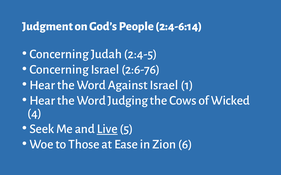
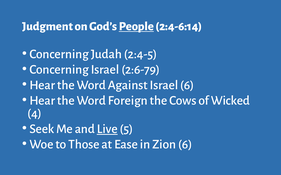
People underline: none -> present (136, 26)
2:6-76: 2:6-76 -> 2:6-79 (141, 70)
Israel 1: 1 -> 6 (187, 85)
Judging: Judging -> Foreign (128, 101)
